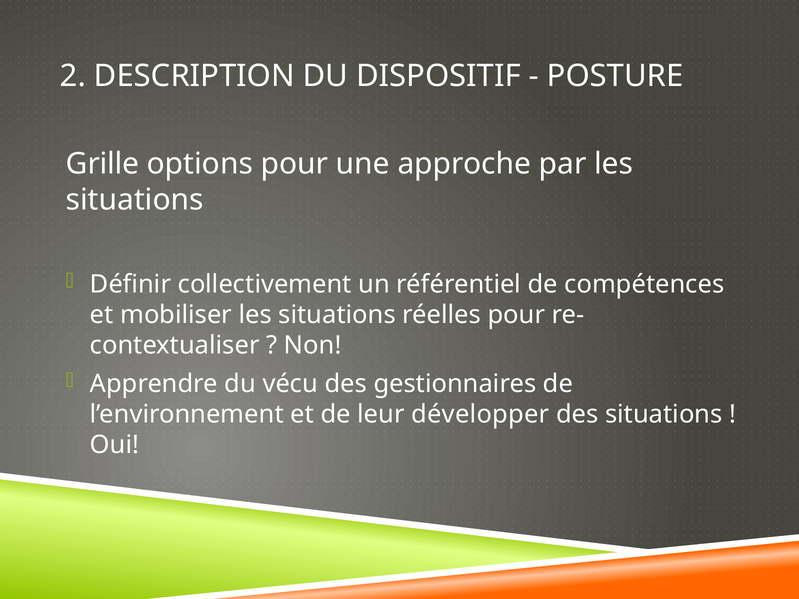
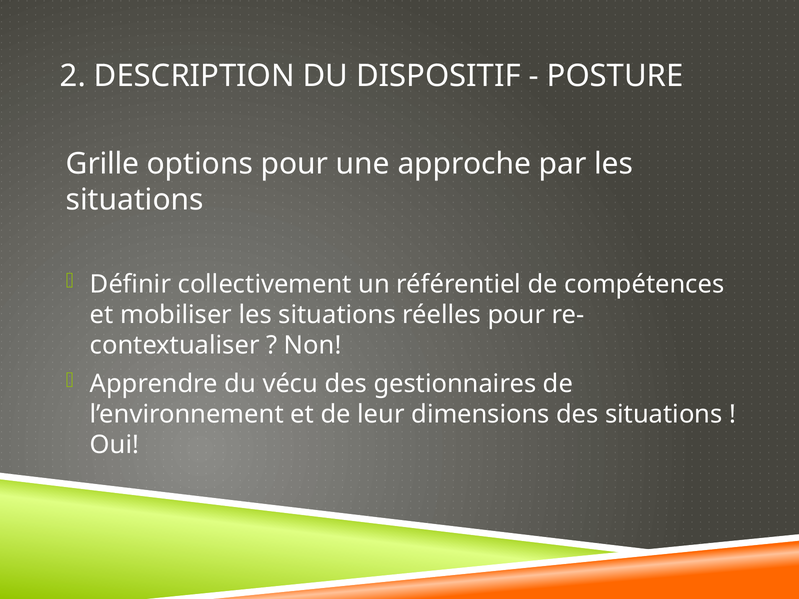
développer: développer -> dimensions (480, 415)
